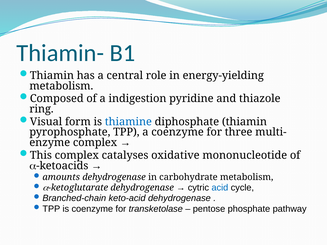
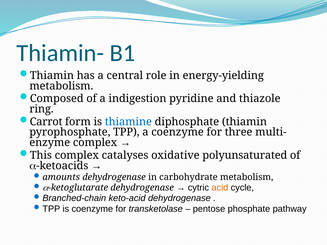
Visual: Visual -> Carrot (46, 122)
mononucleotide: mononucleotide -> polyunsaturated (245, 155)
acid colour: blue -> orange (220, 188)
